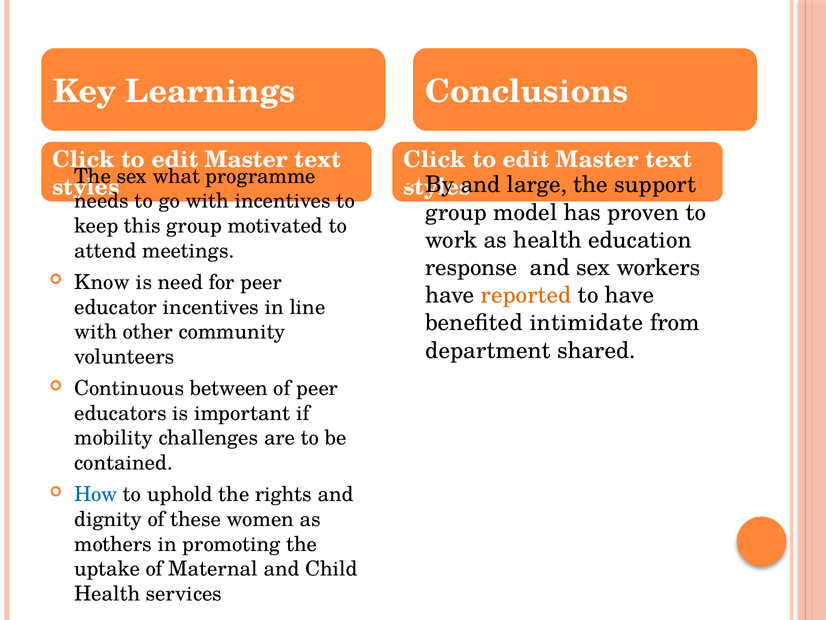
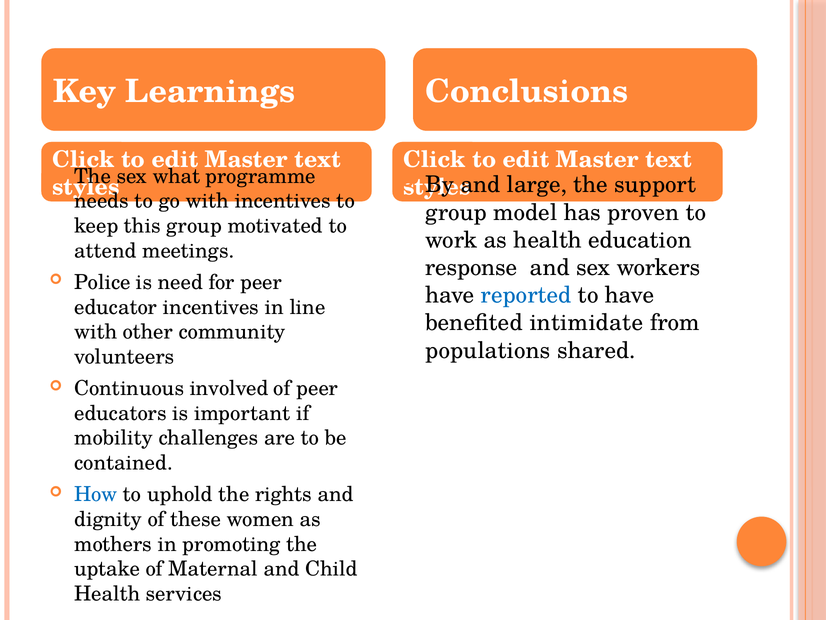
Know: Know -> Police (102, 282)
reported colour: orange -> blue (526, 295)
department: department -> populations (488, 350)
between: between -> involved (229, 388)
